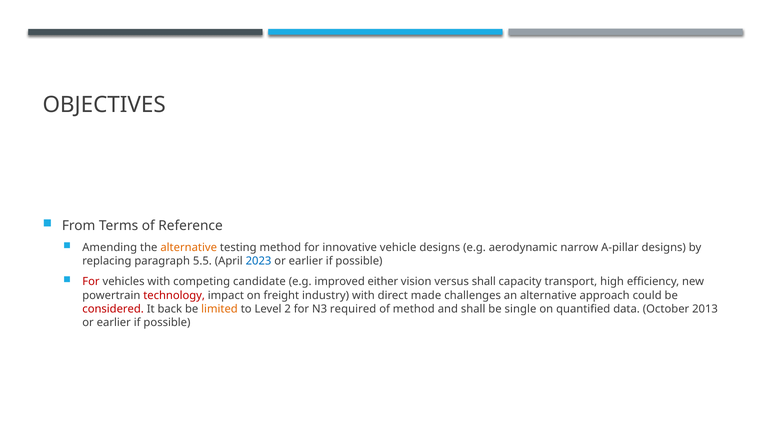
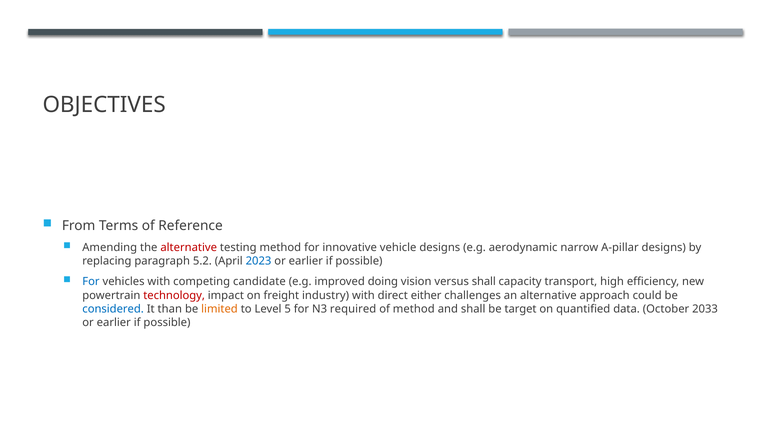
alternative colour: orange -> red (189, 247)
5.5: 5.5 -> 5.2 (202, 261)
For colour: red -> blue (91, 282)
either: either -> doing (383, 282)
made: made -> either (426, 295)
considered colour: red -> blue (113, 309)
back: back -> than (170, 309)
2: 2 -> 5 (288, 309)
single: single -> target (521, 309)
2013: 2013 -> 2033 (705, 309)
